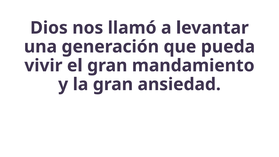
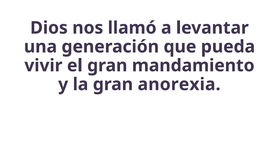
ansiedad: ansiedad -> anorexia (179, 84)
